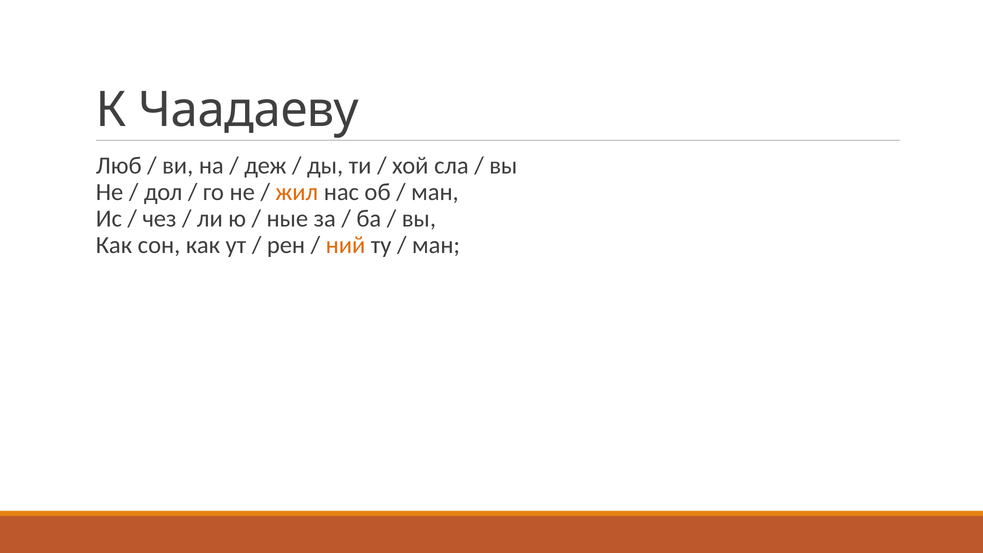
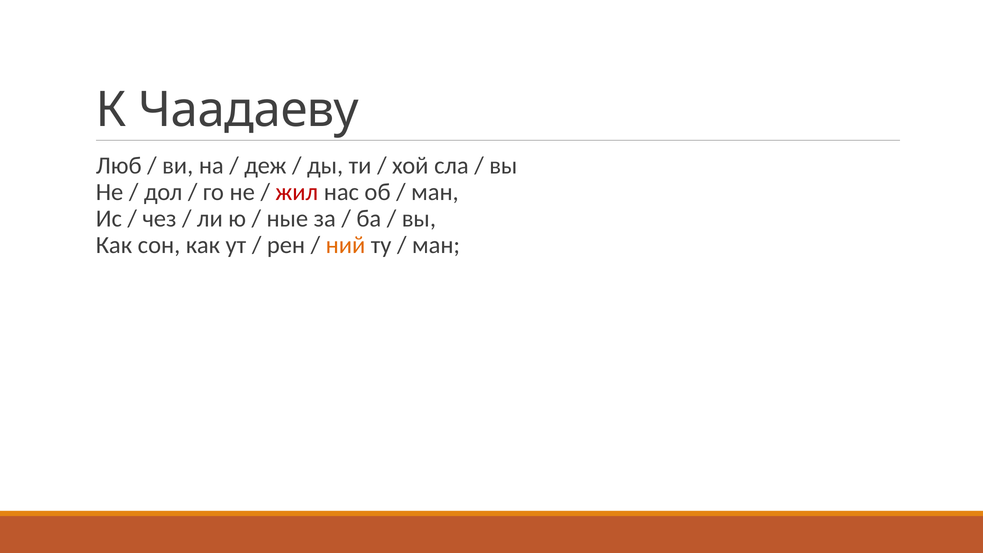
жил colour: orange -> red (297, 192)
